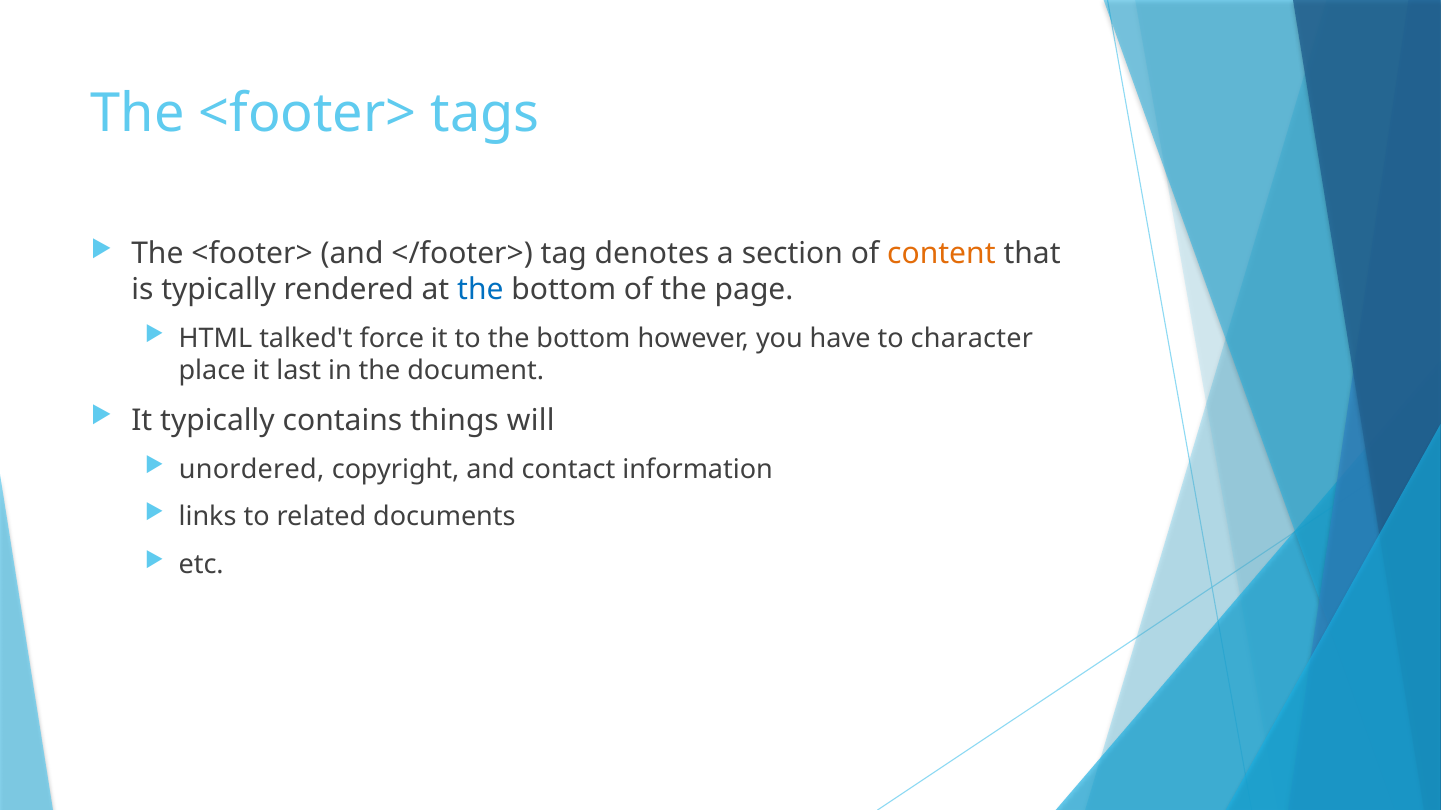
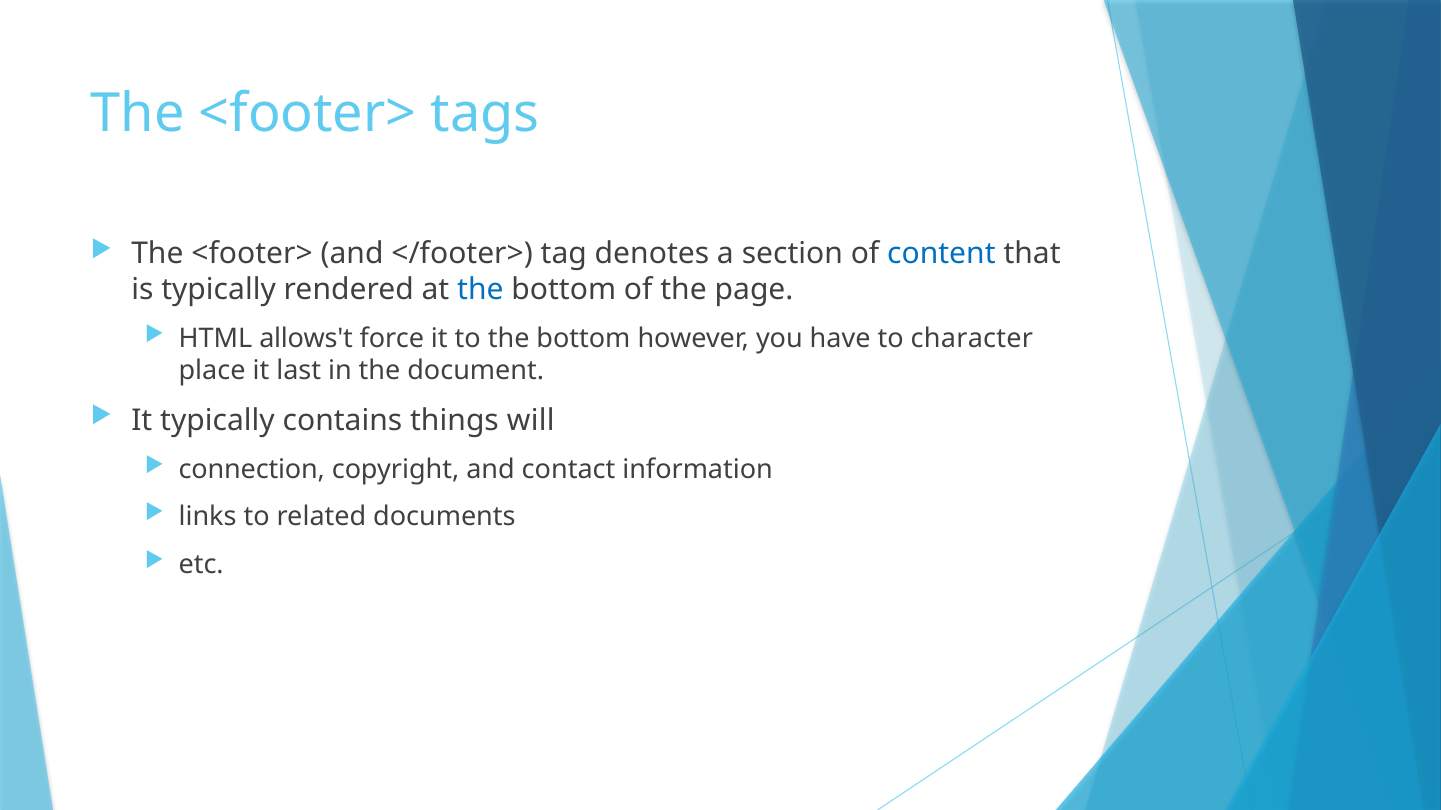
content colour: orange -> blue (941, 254)
talked't: talked't -> allows't (306, 339)
unordered: unordered -> connection (252, 470)
